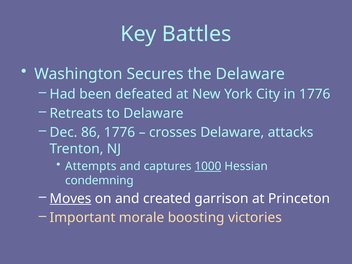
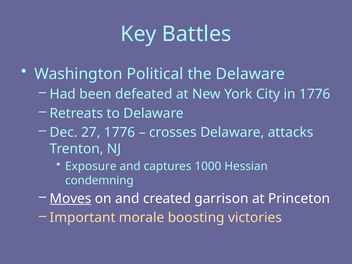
Secures: Secures -> Political (155, 74)
86: 86 -> 27 (91, 132)
Attempts: Attempts -> Exposure (91, 166)
1000 underline: present -> none (208, 166)
